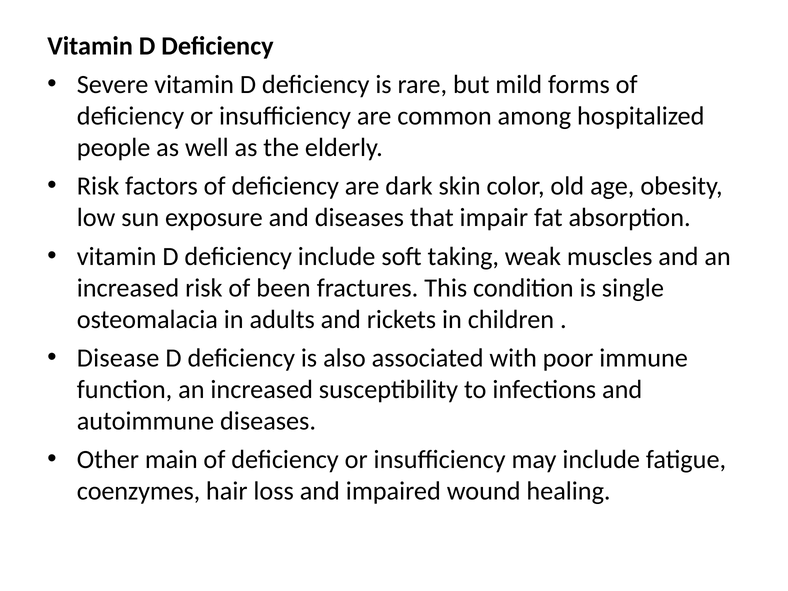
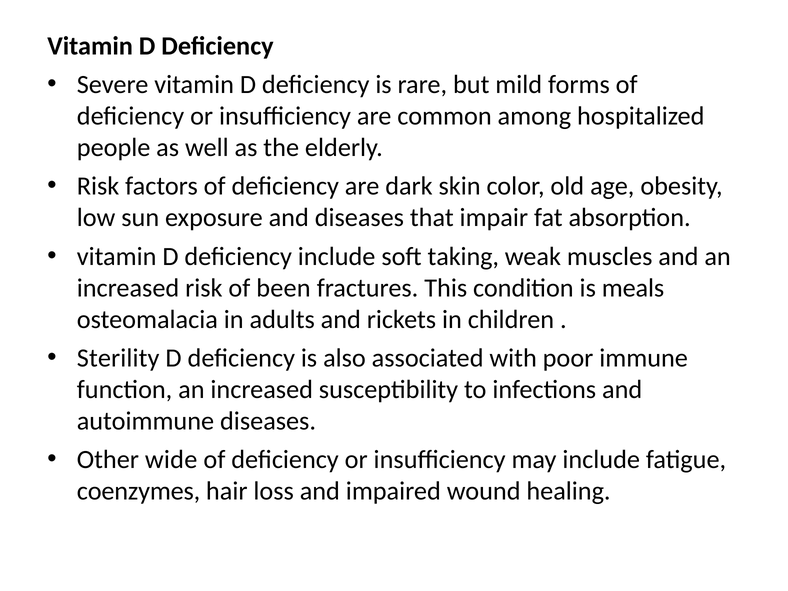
single: single -> meals (633, 288)
Disease: Disease -> Sterility (118, 358)
main: main -> wide (171, 459)
